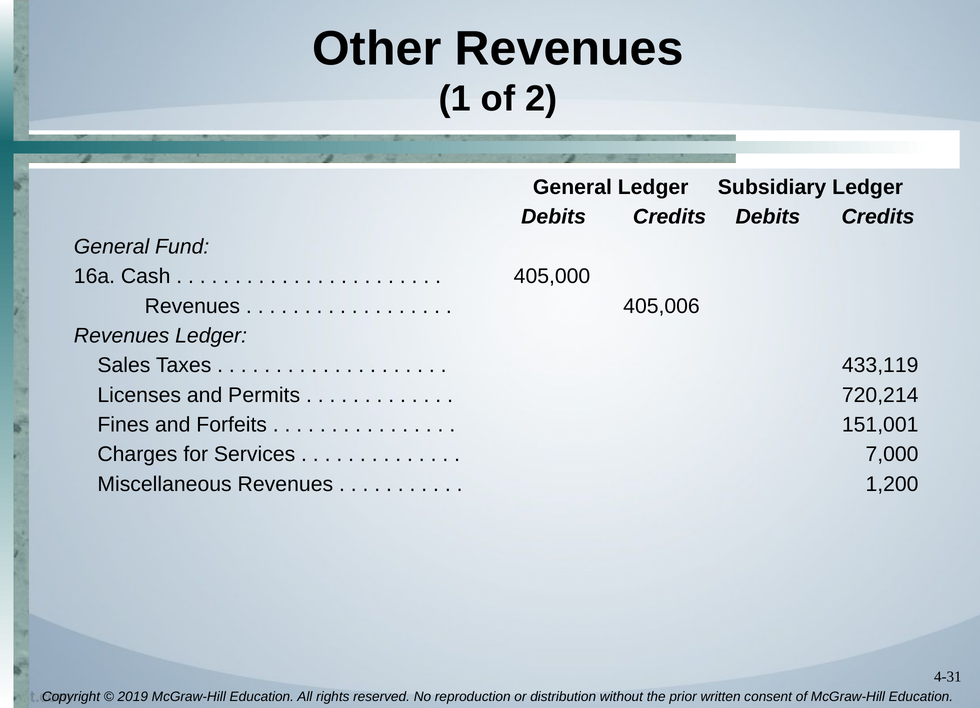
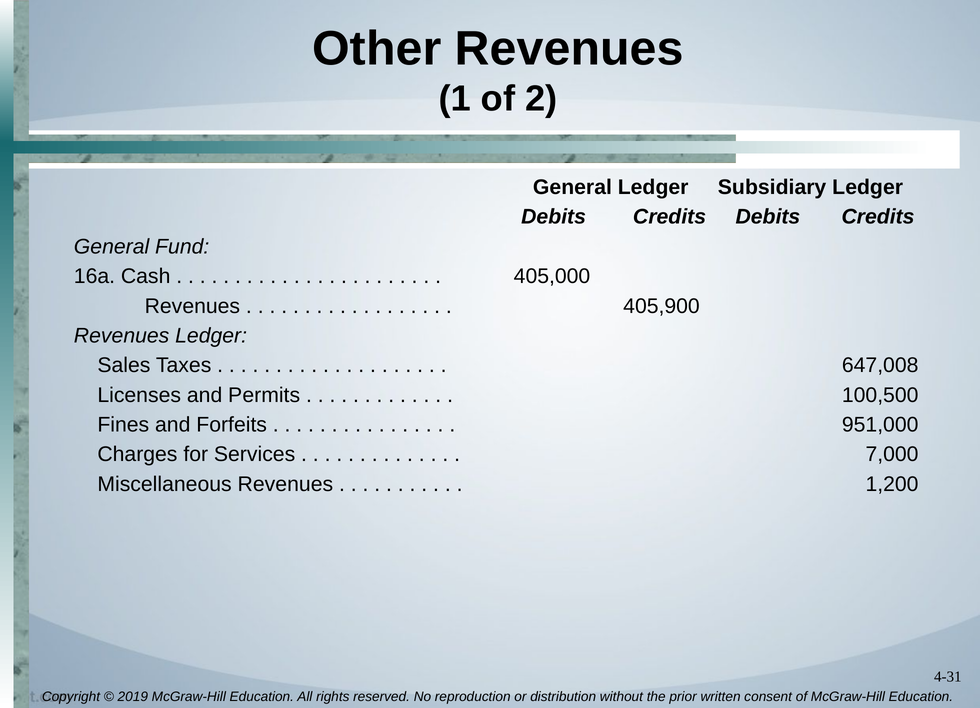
405,006: 405,006 -> 405,900 (661, 306)
433,119: 433,119 -> 647,008 (880, 365)
720,214: 720,214 -> 100,500 (880, 395)
151,001: 151,001 -> 951,000 (880, 425)
